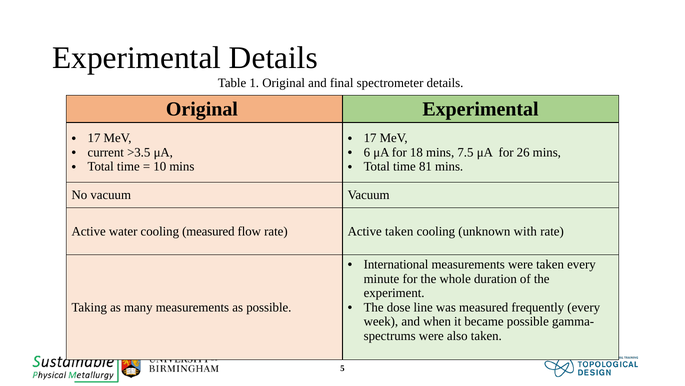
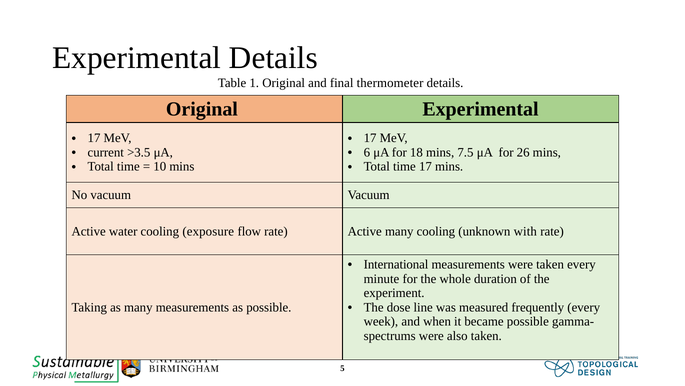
spectrometer: spectrometer -> thermometer (390, 83)
time 81: 81 -> 17 (425, 166)
cooling measured: measured -> exposure (208, 231)
Active taken: taken -> many (399, 231)
